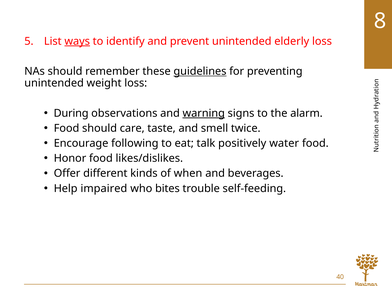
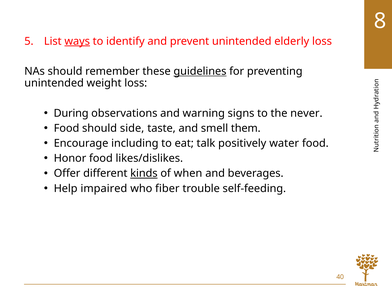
warning underline: present -> none (204, 113)
alarm: alarm -> never (306, 113)
care: care -> side (132, 128)
twice: twice -> them (246, 128)
following: following -> including (135, 143)
kinds underline: none -> present (144, 173)
bites: bites -> fiber (167, 188)
